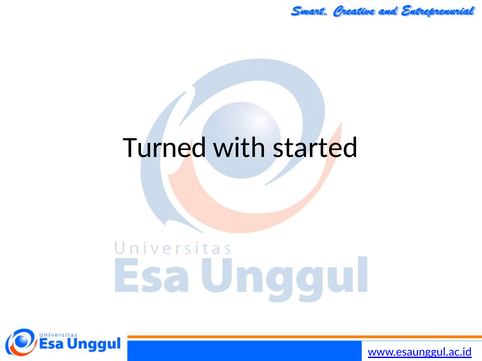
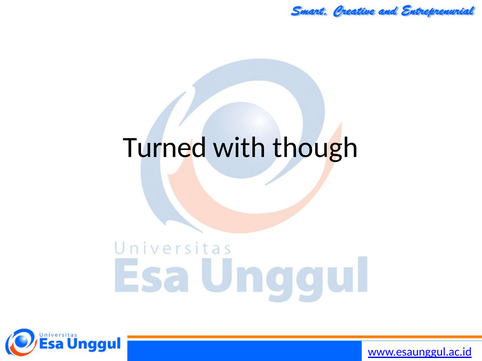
started: started -> though (315, 148)
